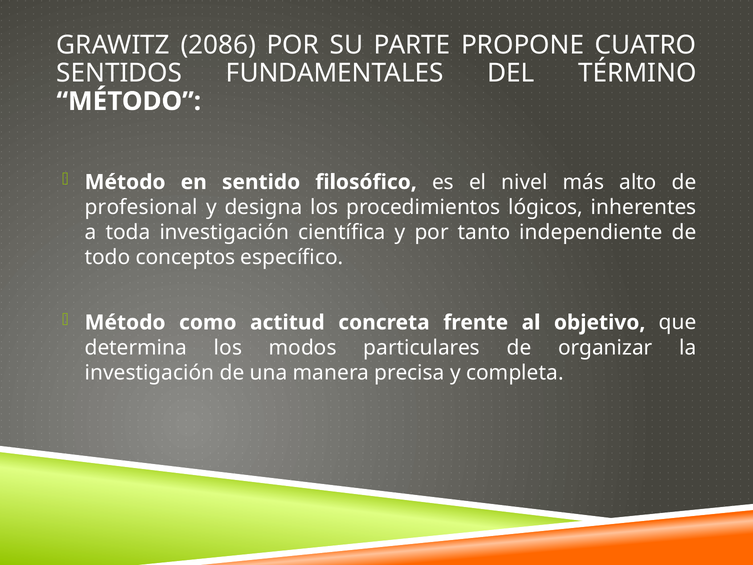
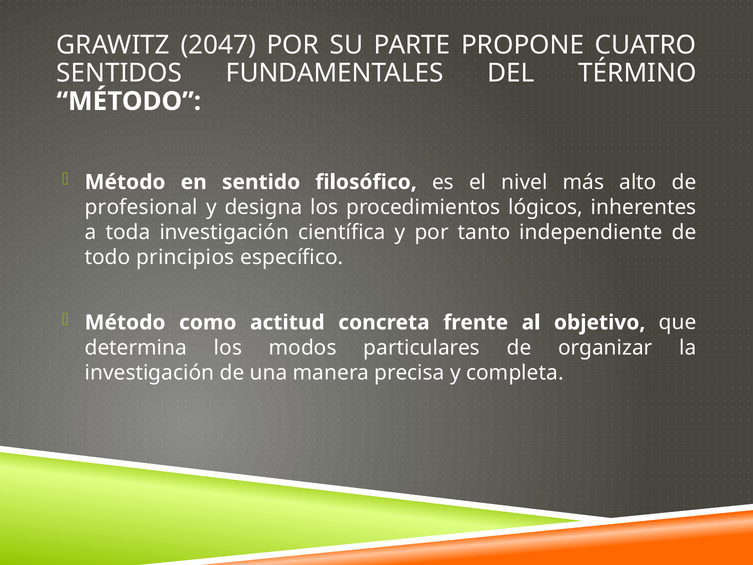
2086: 2086 -> 2047 (218, 45)
conceptos: conceptos -> principios (185, 257)
